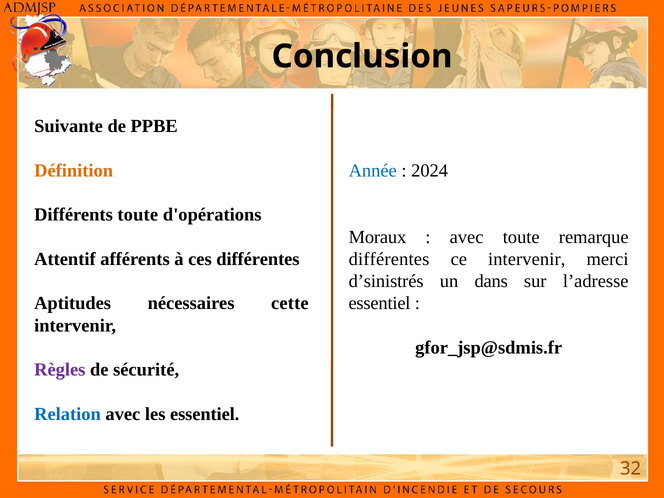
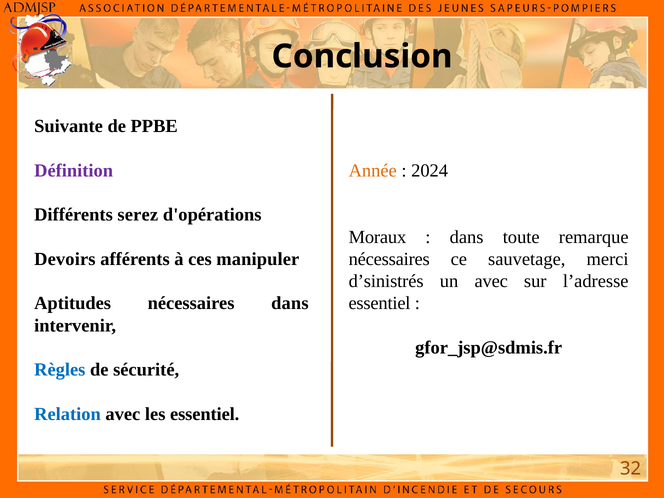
Définition colour: orange -> purple (74, 171)
Année colour: blue -> orange (373, 171)
Différents toute: toute -> serez (138, 215)
avec: avec -> dans (467, 237)
Attentif: Attentif -> Devoirs (65, 259)
ces différentes: différentes -> manipuler (258, 259)
différentes: différentes -> nécessaires (389, 259)
ce intervenir: intervenir -> sauvetage (527, 259)
un dans: dans -> avec (491, 281)
nécessaires cette: cette -> dans (290, 303)
Règles colour: purple -> blue (60, 370)
